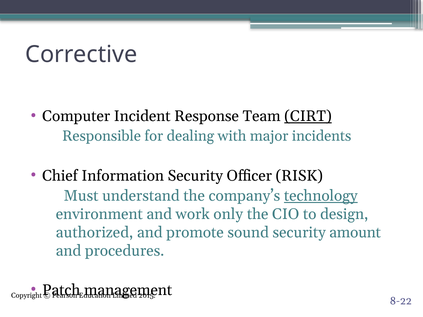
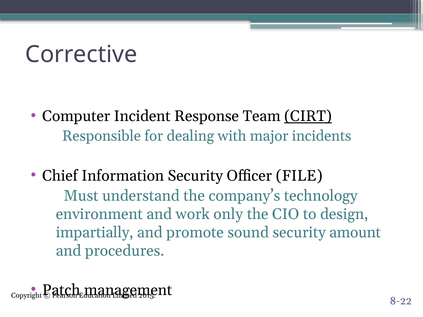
RISK: RISK -> FILE (299, 176)
technology underline: present -> none (321, 196)
authorized: authorized -> impartially (95, 233)
